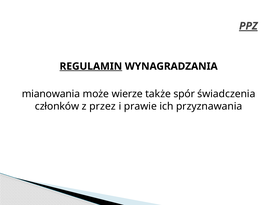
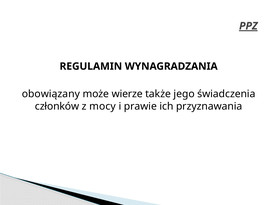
REGULAMIN underline: present -> none (91, 66)
mianowania: mianowania -> obowiązany (51, 94)
spór: spór -> jego (184, 94)
przez: przez -> mocy (103, 107)
